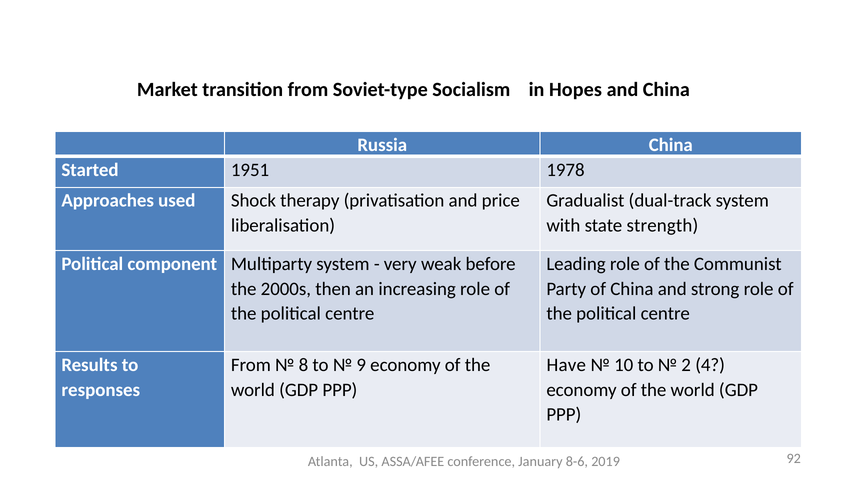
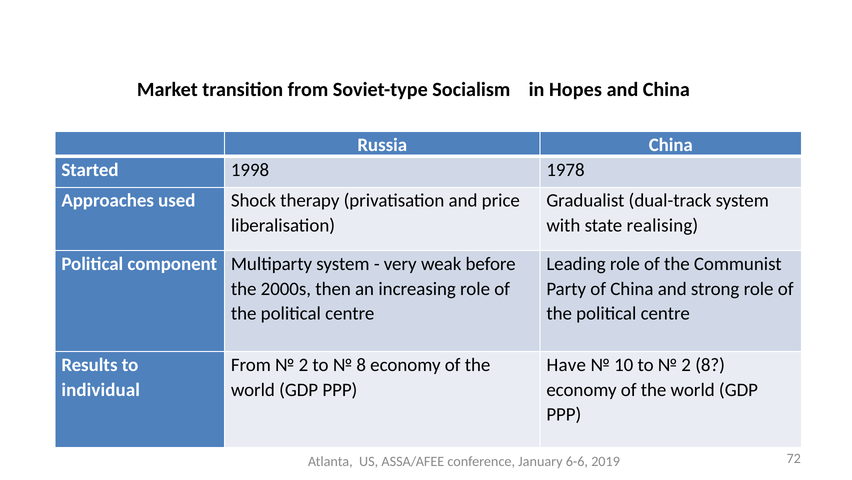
1951: 1951 -> 1998 (250, 169)
strength: strength -> realising (662, 225)
8: 8 -> 2 (304, 364)
9: 9 -> 8 (361, 364)
2 4: 4 -> 8 (710, 364)
responses: responses -> individual (101, 389)
8-6: 8-6 -> 6-6 (577, 461)
92: 92 -> 72 (794, 458)
